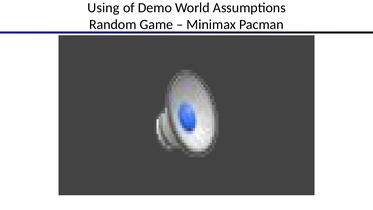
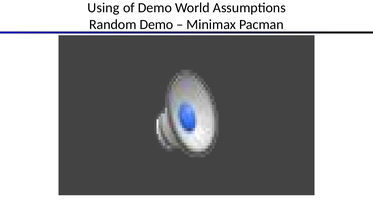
Random Game: Game -> Demo (156, 25)
